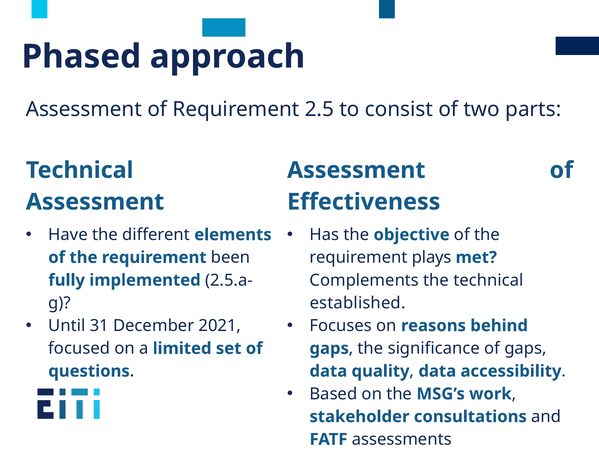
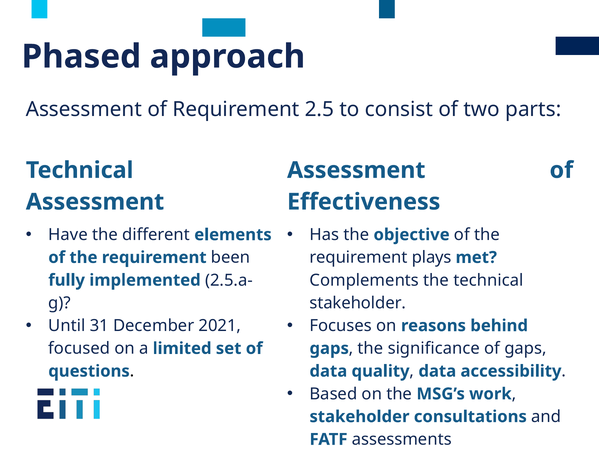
established: established -> stakeholder (358, 303)
